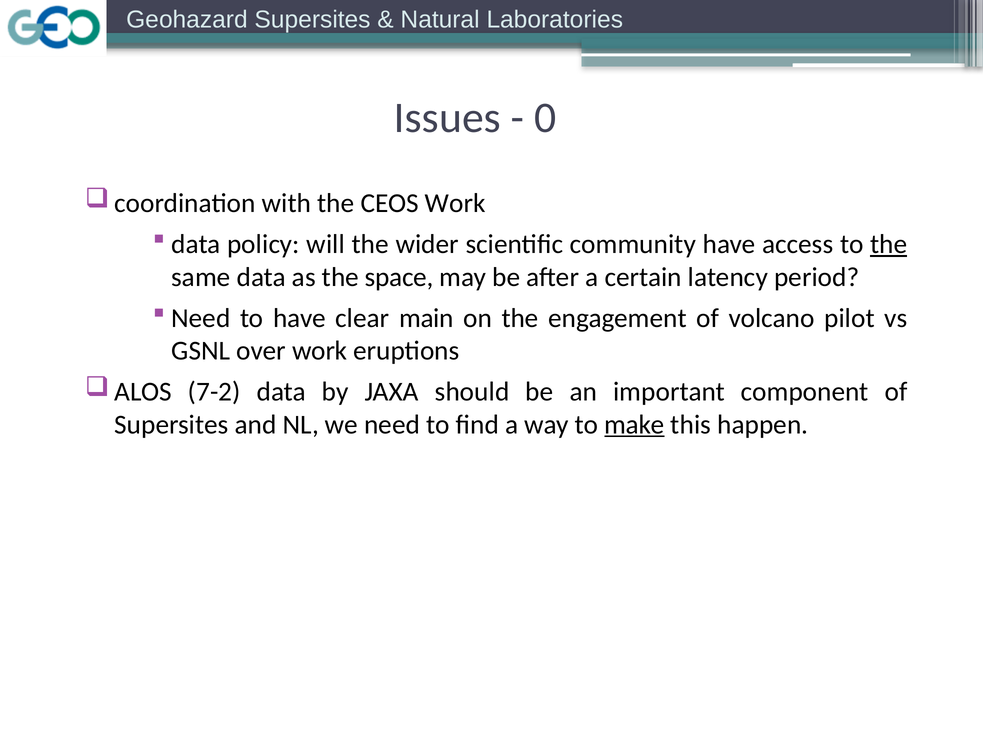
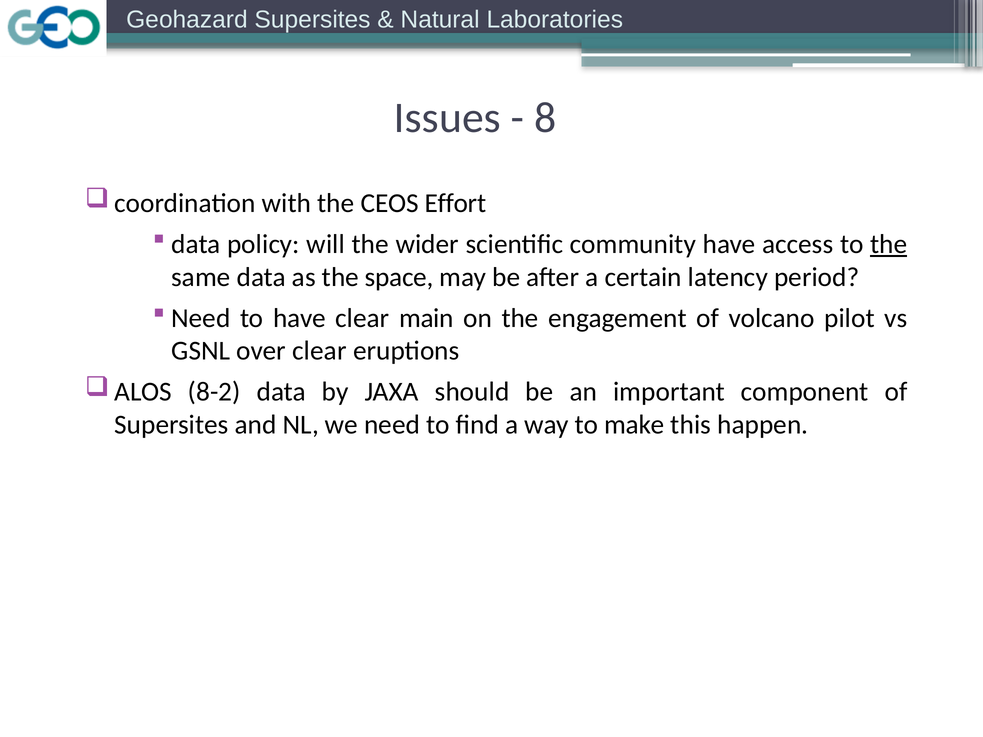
0: 0 -> 8 (545, 118)
CEOS Work: Work -> Effort (456, 203)
over work: work -> clear (319, 351)
7-2: 7-2 -> 8-2 (214, 392)
make underline: present -> none (634, 425)
